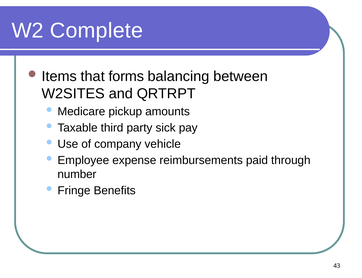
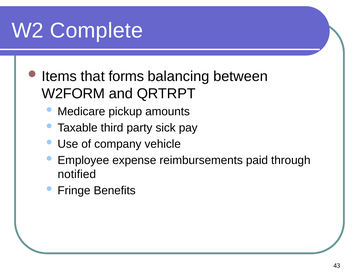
W2SITES: W2SITES -> W2FORM (73, 94)
number: number -> notified (77, 174)
